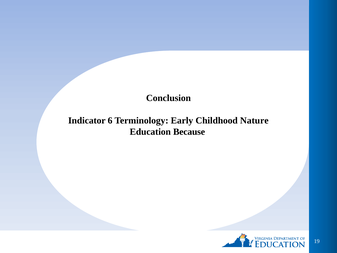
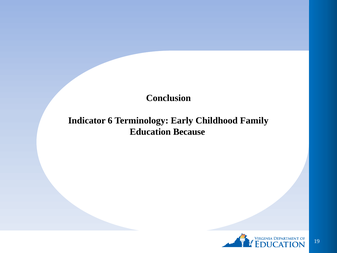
Nature: Nature -> Family (254, 120)
